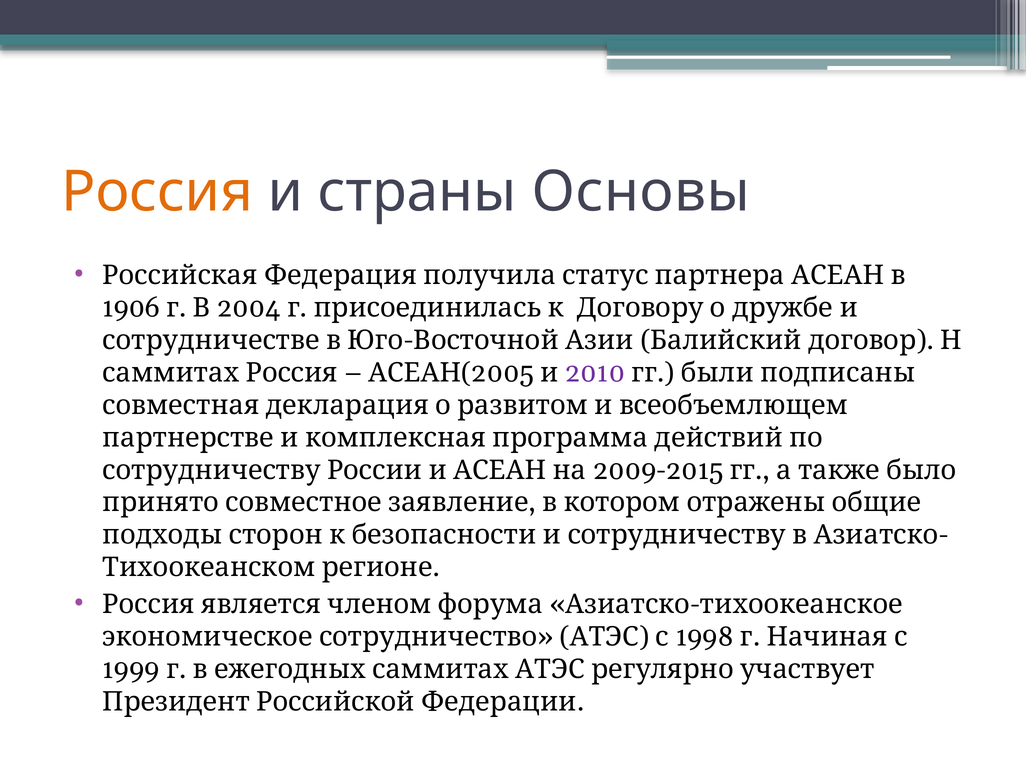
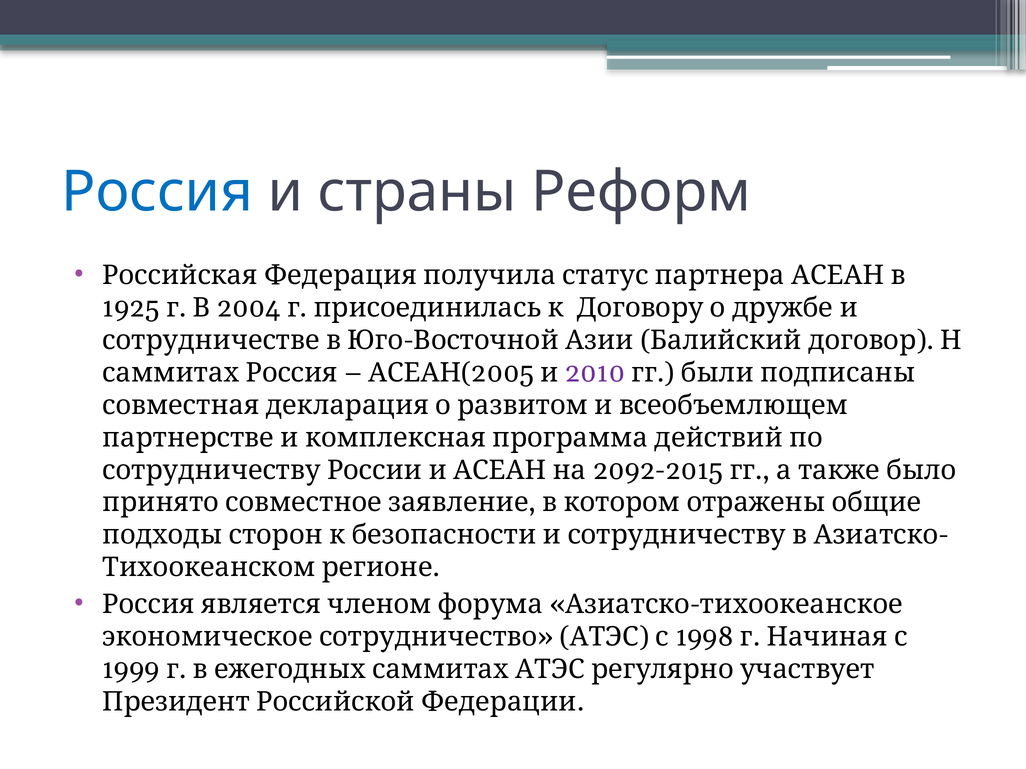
Россия colour: orange -> blue (157, 192)
Основы: Основы -> Реформ (641, 192)
1906: 1906 -> 1925 (131, 308)
2009-2015: 2009-2015 -> 2092-2015 (658, 470)
